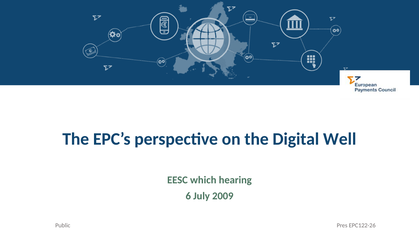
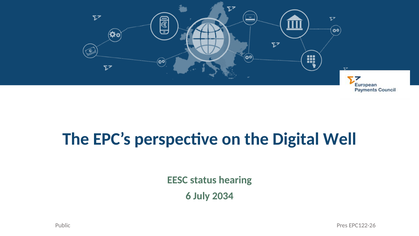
which: which -> status (203, 180)
2009: 2009 -> 2034 (223, 196)
